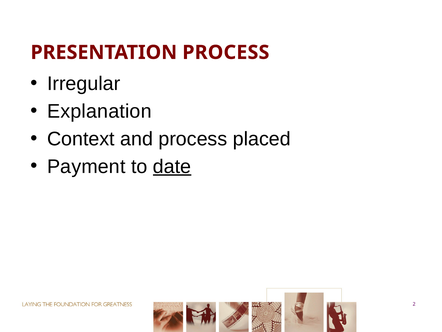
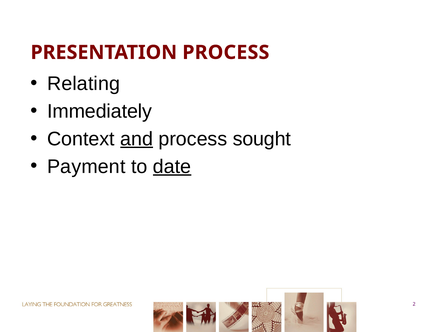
Irregular: Irregular -> Relating (84, 84)
Explanation: Explanation -> Immediately (100, 111)
and underline: none -> present (137, 139)
placed: placed -> sought (262, 139)
